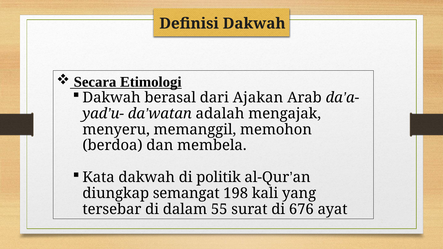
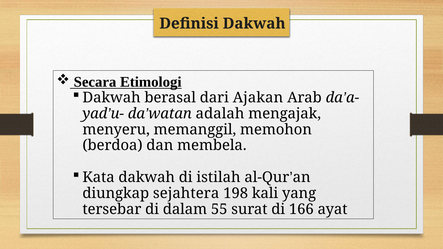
politik: politik -> istilah (218, 177)
semangat: semangat -> sejahtera (186, 193)
676: 676 -> 166 (301, 209)
